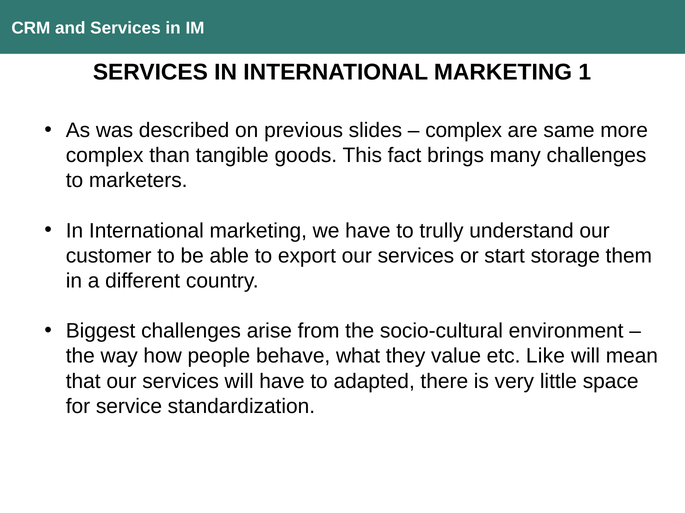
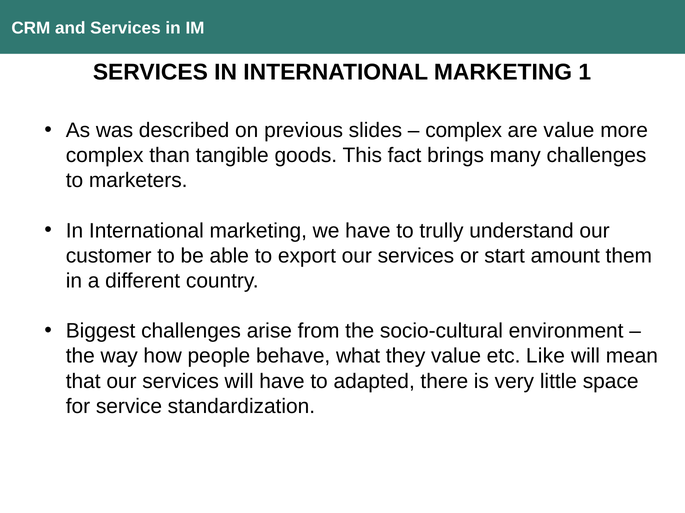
are same: same -> value (569, 131)
storage: storage -> amount (565, 256)
